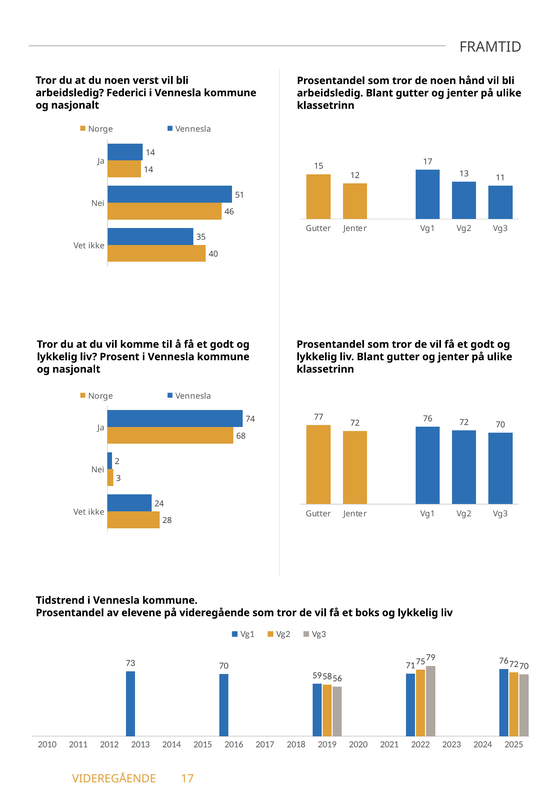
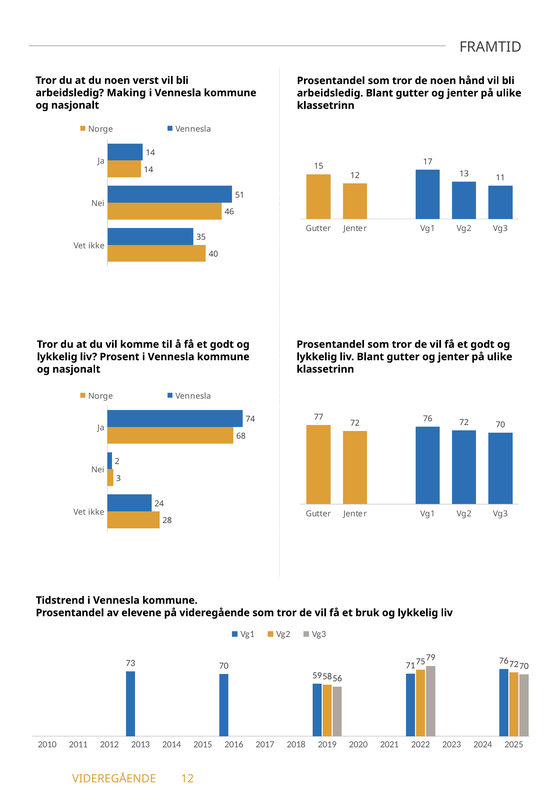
Federici: Federici -> Making (126, 93)
boks: boks -> bruk (367, 614)
VIDEREGÅENDE 17: 17 -> 12 (187, 780)
